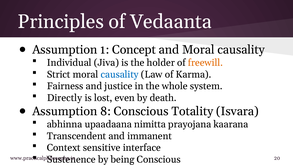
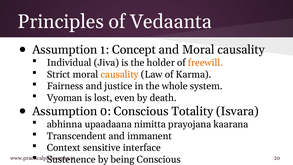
causality colour: blue -> orange (120, 74)
Directly: Directly -> Vyoman (65, 98)
8: 8 -> 0 (106, 111)
